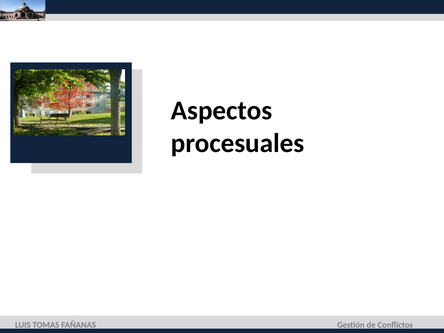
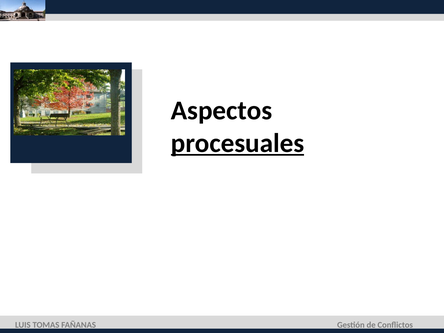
procesuales underline: none -> present (238, 143)
